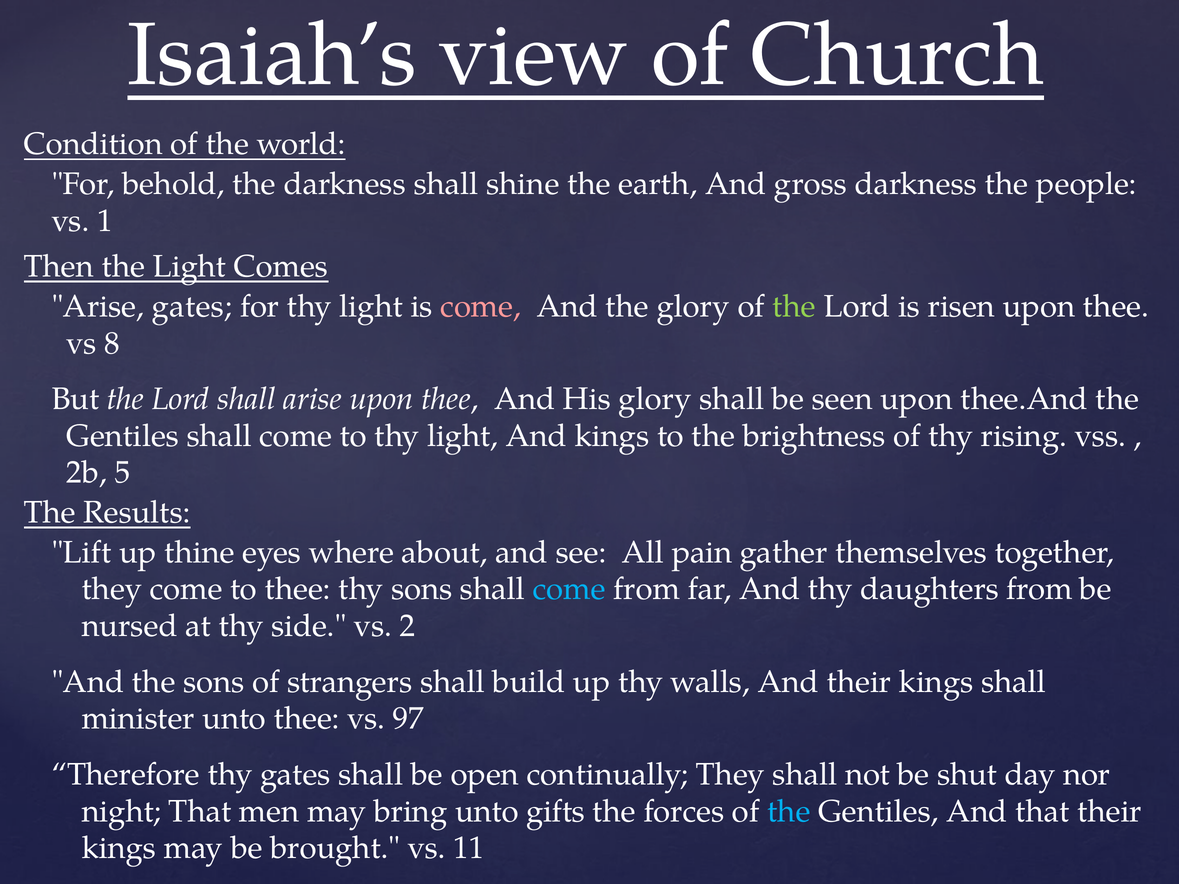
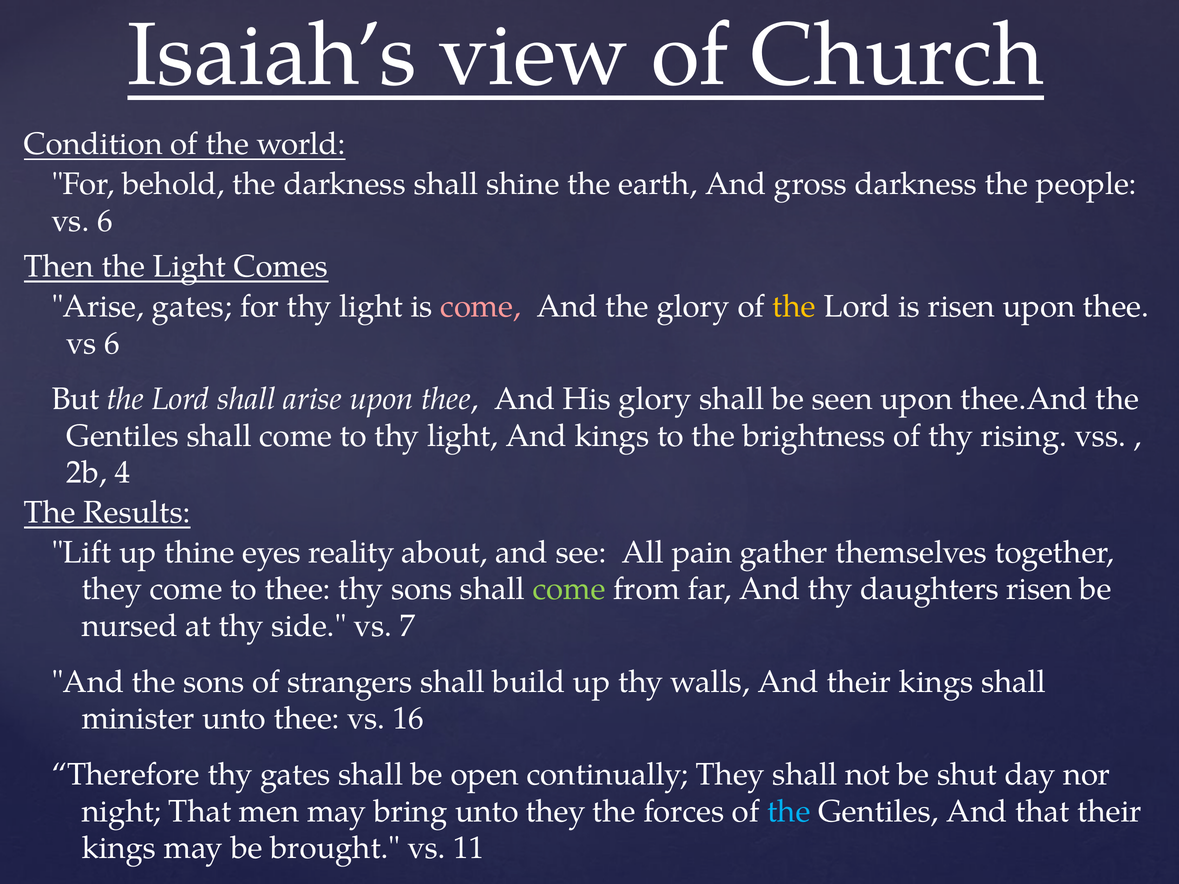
1: 1 -> 6 (105, 221)
the colour: light green -> yellow (794, 306)
8: 8 -> 6 (112, 343)
5: 5 -> 4 (122, 473)
where: where -> reality (351, 553)
come colour: light blue -> light green (569, 589)
daughters from: from -> risen (1040, 589)
2: 2 -> 7 (407, 626)
97: 97 -> 16 (408, 719)
unto gifts: gifts -> they (556, 812)
